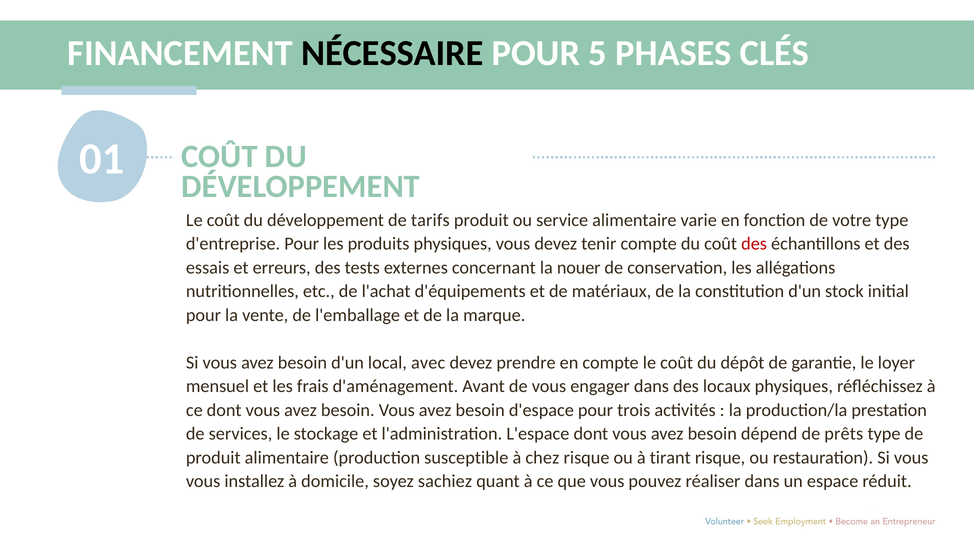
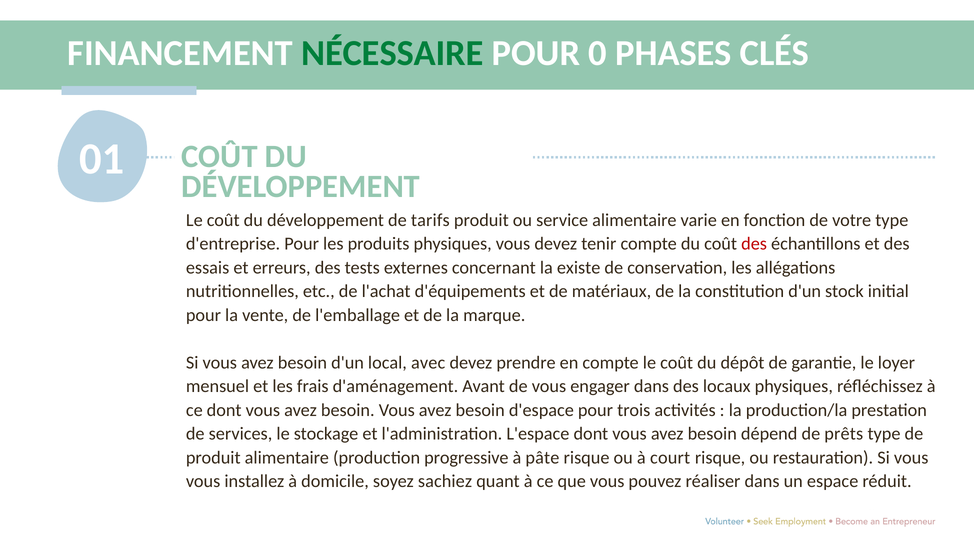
NÉCESSAIRE colour: black -> green (392, 53)
5: 5 -> 0 (598, 53)
nouer: nouer -> existe (579, 267)
susceptible: susceptible -> progressive (466, 458)
chez: chez -> pâte (542, 458)
tirant: tirant -> court (670, 458)
